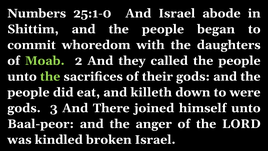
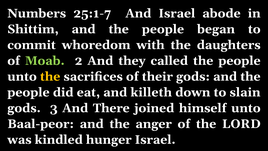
25:1-0: 25:1-0 -> 25:1-7 (92, 13)
the colour: light green -> yellow (50, 76)
were: were -> slain (245, 92)
broken: broken -> hunger (109, 139)
